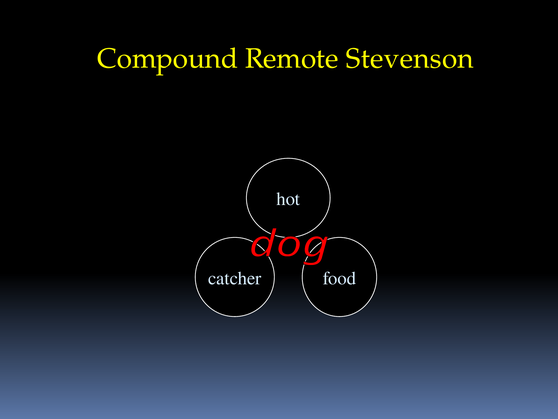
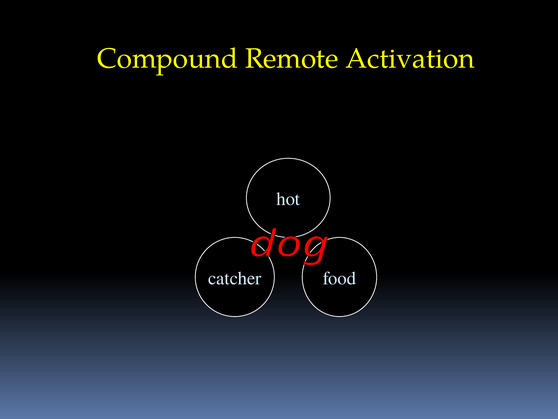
Stevenson: Stevenson -> Activation (410, 59)
